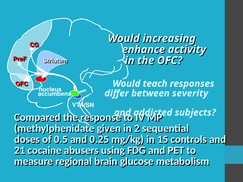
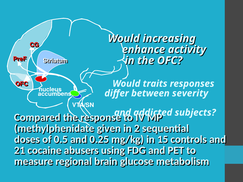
teach: teach -> traits (155, 84)
